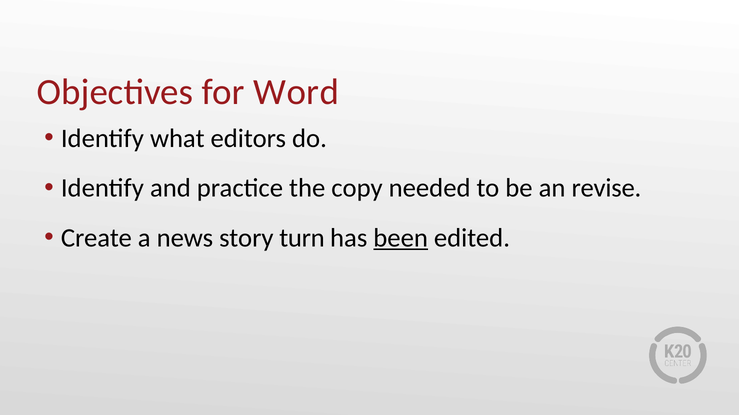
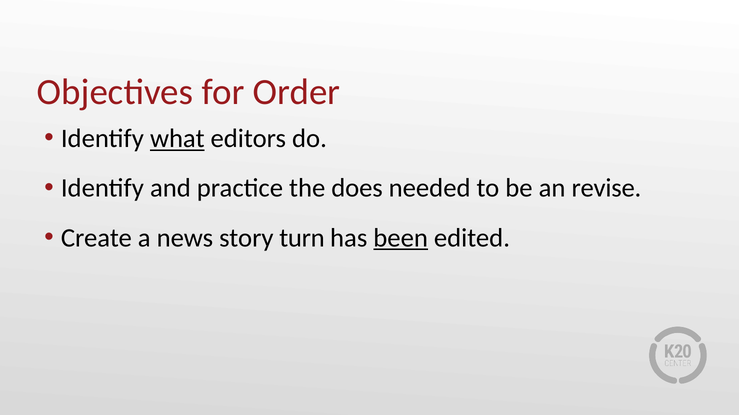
Word: Word -> Order (296, 92)
what underline: none -> present (177, 139)
copy: copy -> does (357, 189)
